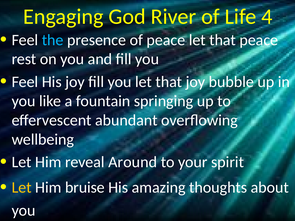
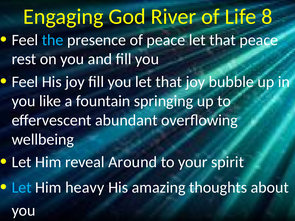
4: 4 -> 8 (267, 17)
Let colour: yellow -> light blue (22, 188)
bruise: bruise -> heavy (85, 188)
